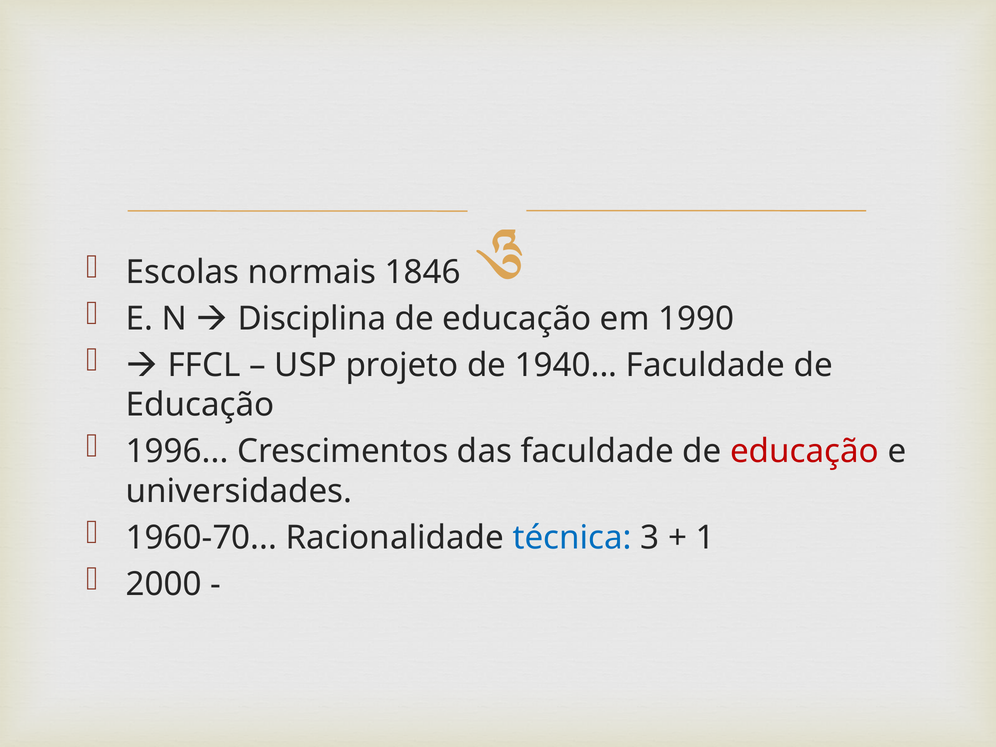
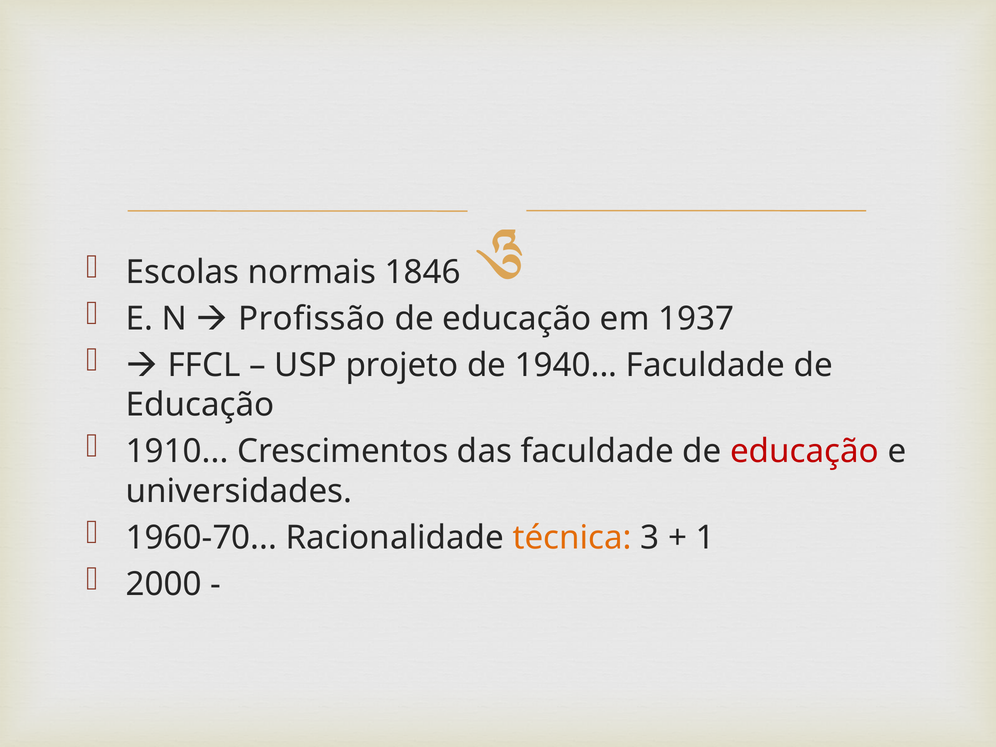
Disciplina: Disciplina -> Profissão (312, 319)
1990: 1990 -> 1937 (696, 319)
1996: 1996 -> 1910 (177, 451)
técnica colour: blue -> orange (572, 538)
